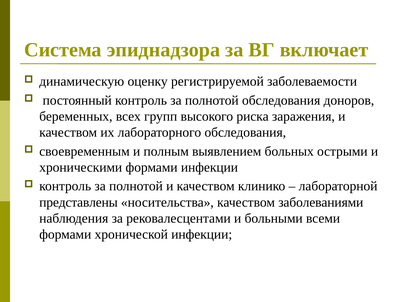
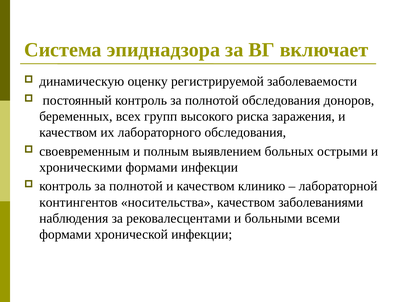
представлены: представлены -> контингентов (78, 202)
